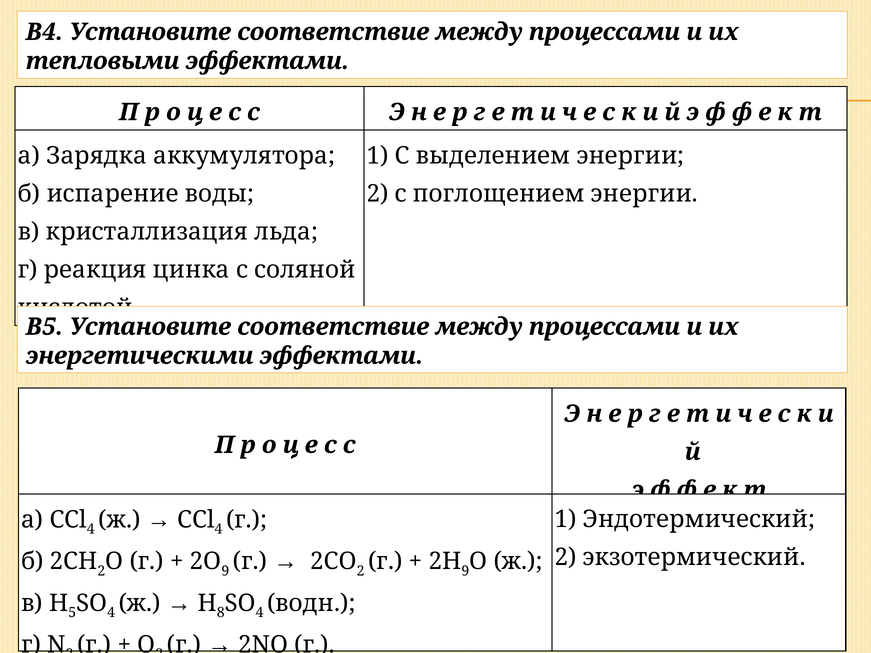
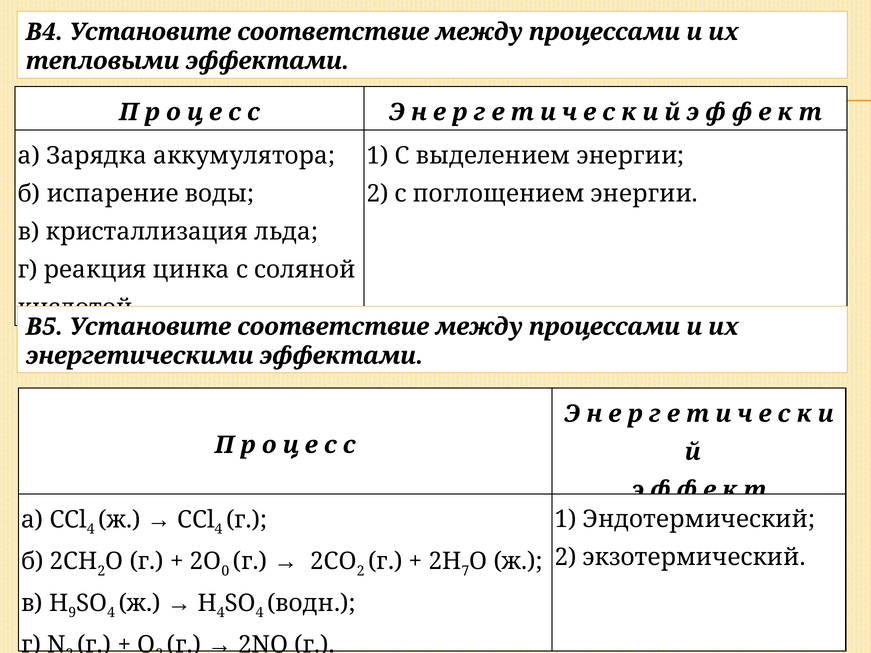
9: 9 -> 0 (225, 571)
9: 9 -> 7 (465, 571)
5: 5 -> 9 (72, 613)
8: 8 -> 4 (221, 613)
